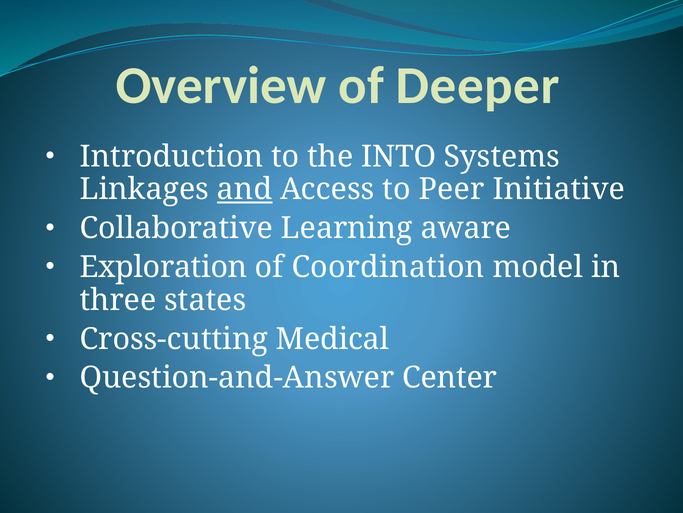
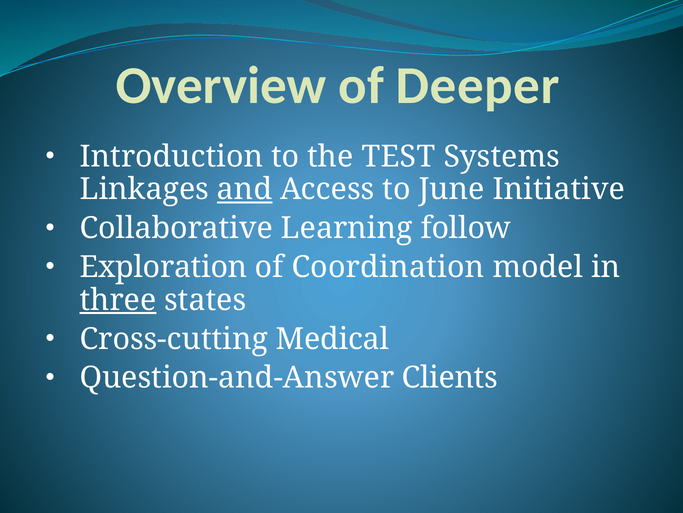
INTO: INTO -> TEST (399, 156)
Peer: Peer -> June (452, 189)
aware: aware -> follow (466, 228)
three underline: none -> present (118, 300)
Center: Center -> Clients (450, 377)
